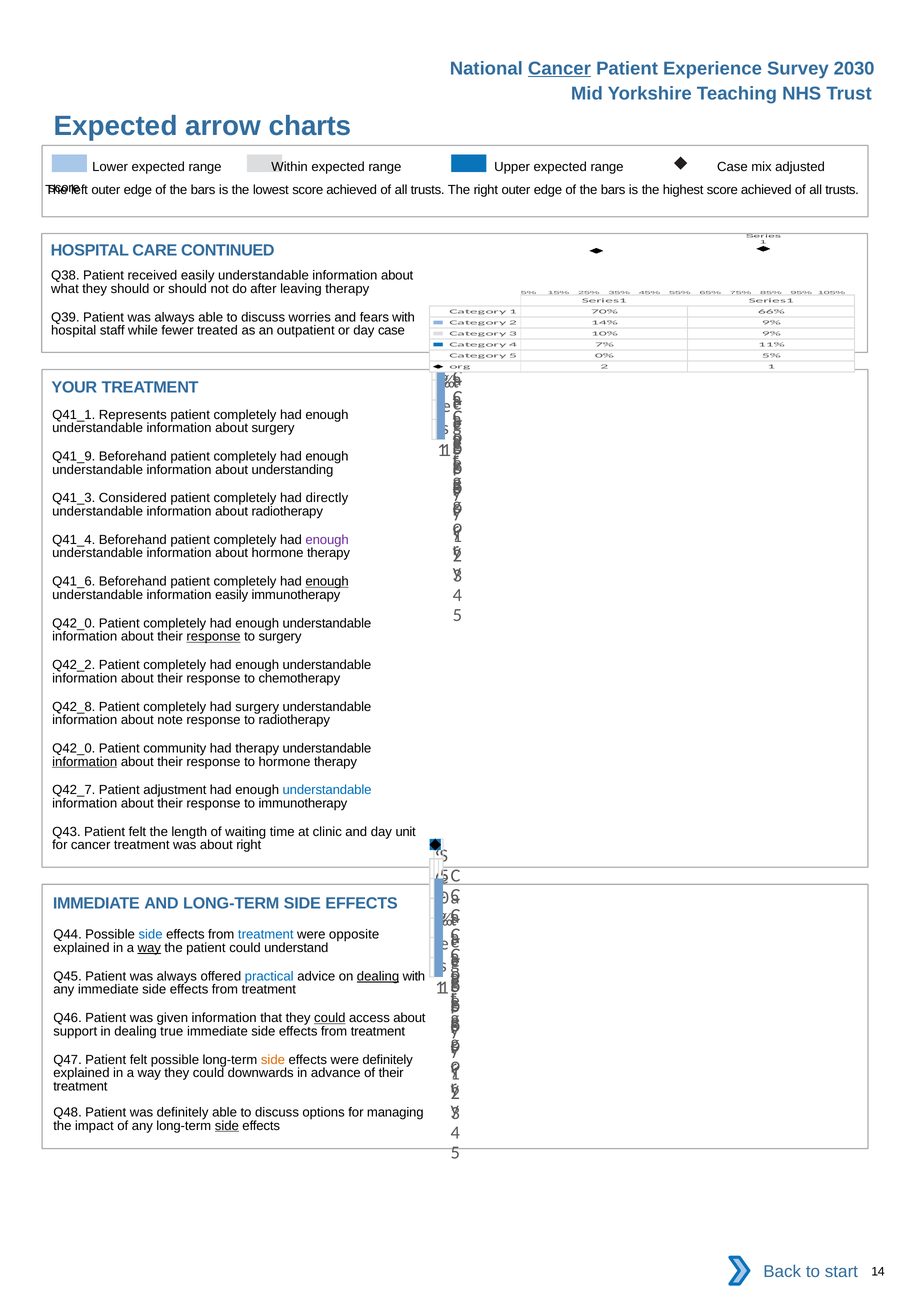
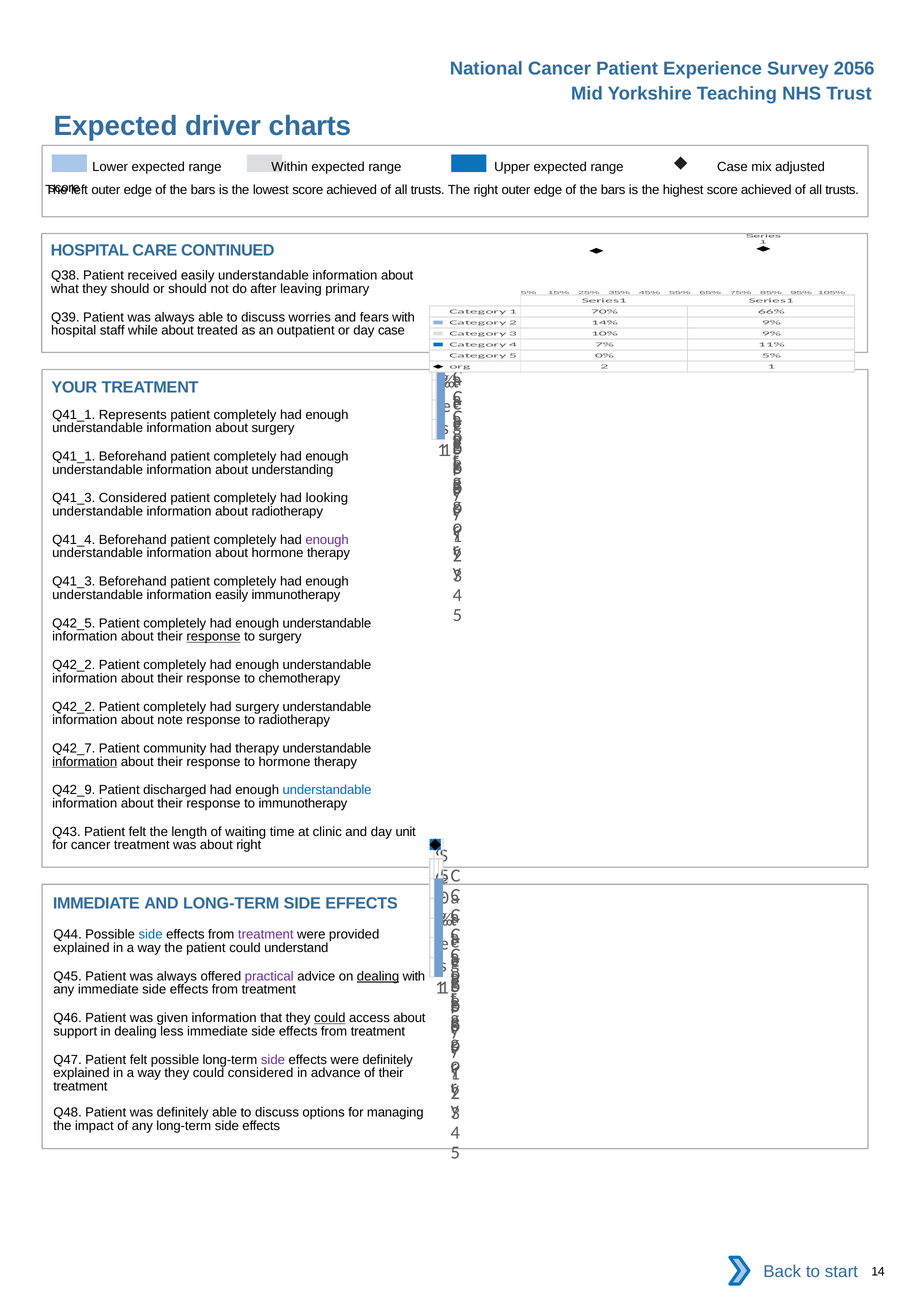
Cancer underline: present -> none (559, 69)
2030: 2030 -> 2056 (854, 69)
arrow: arrow -> driver (223, 126)
leaving therapy: therapy -> primary (347, 289)
while fewer: fewer -> about (178, 330)
Q41_9: Q41_9 -> Q41_1 (74, 456)
directly: directly -> looking (327, 498)
Q41_6: Q41_6 -> Q41_3 (74, 581)
enough underline: present -> none (327, 581)
Q42_0: Q42_0 -> Q42_5 (74, 623)
Q42_8: Q42_8 -> Q42_2 (74, 706)
Q42_0: Q42_0 -> Q42_7 (74, 748)
Q42_7: Q42_7 -> Q42_9 (74, 790)
adjustment: adjustment -> discharged (175, 790)
treatment colour: blue -> purple (266, 934)
opposite: opposite -> provided (354, 934)
way underline: present -> none (149, 947)
practical colour: blue -> purple (269, 976)
true: true -> less (172, 1031)
side colour: orange -> purple (273, 1059)
could downwards: downwards -> considered (261, 1072)
side underline: present -> none (227, 1125)
